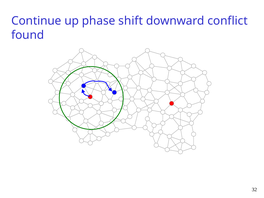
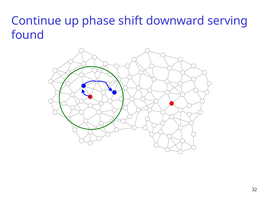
conflict: conflict -> serving (228, 21)
